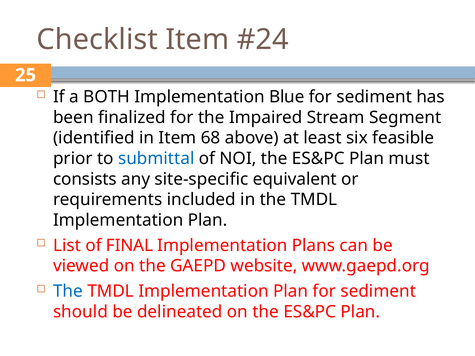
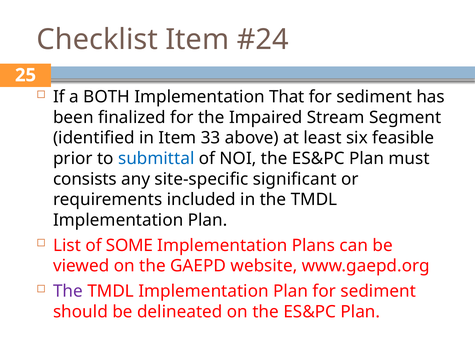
Blue: Blue -> That (287, 97)
68: 68 -> 33 (211, 138)
equivalent: equivalent -> significant (295, 179)
FINAL: FINAL -> SOME (129, 246)
The colour: blue -> purple (68, 291)
